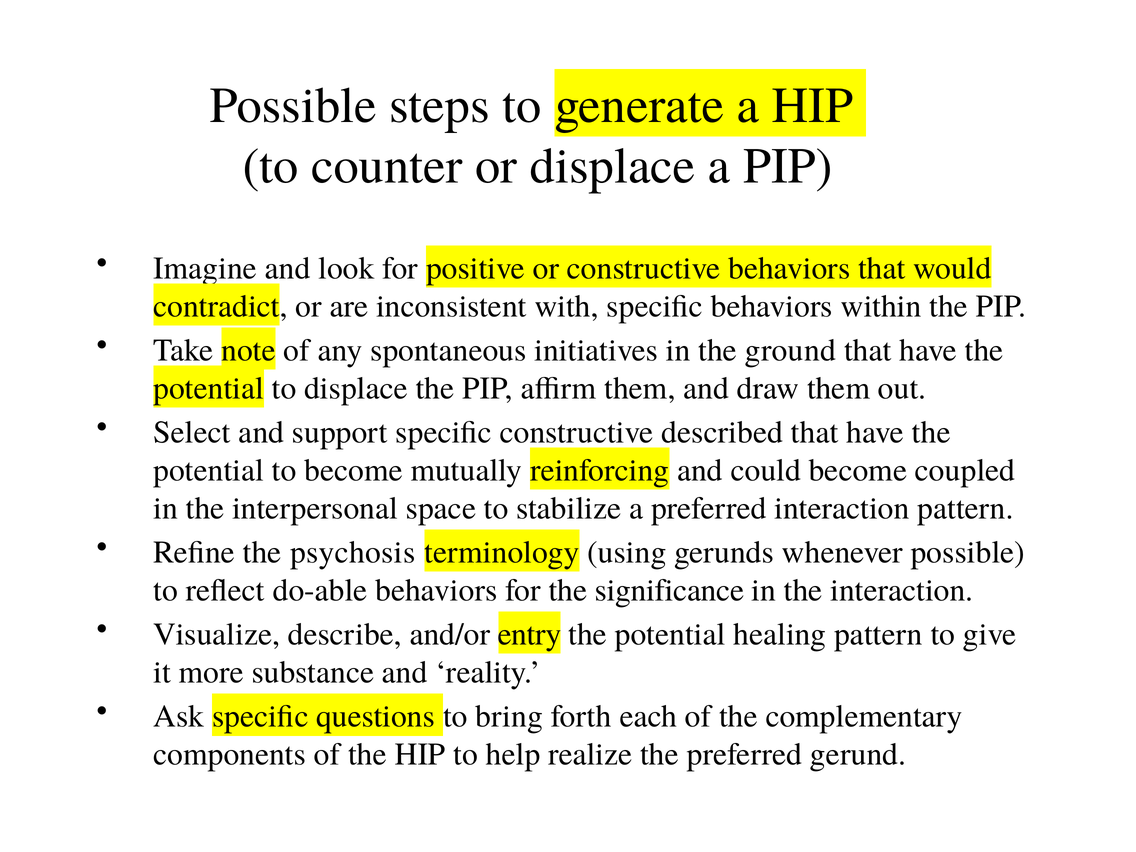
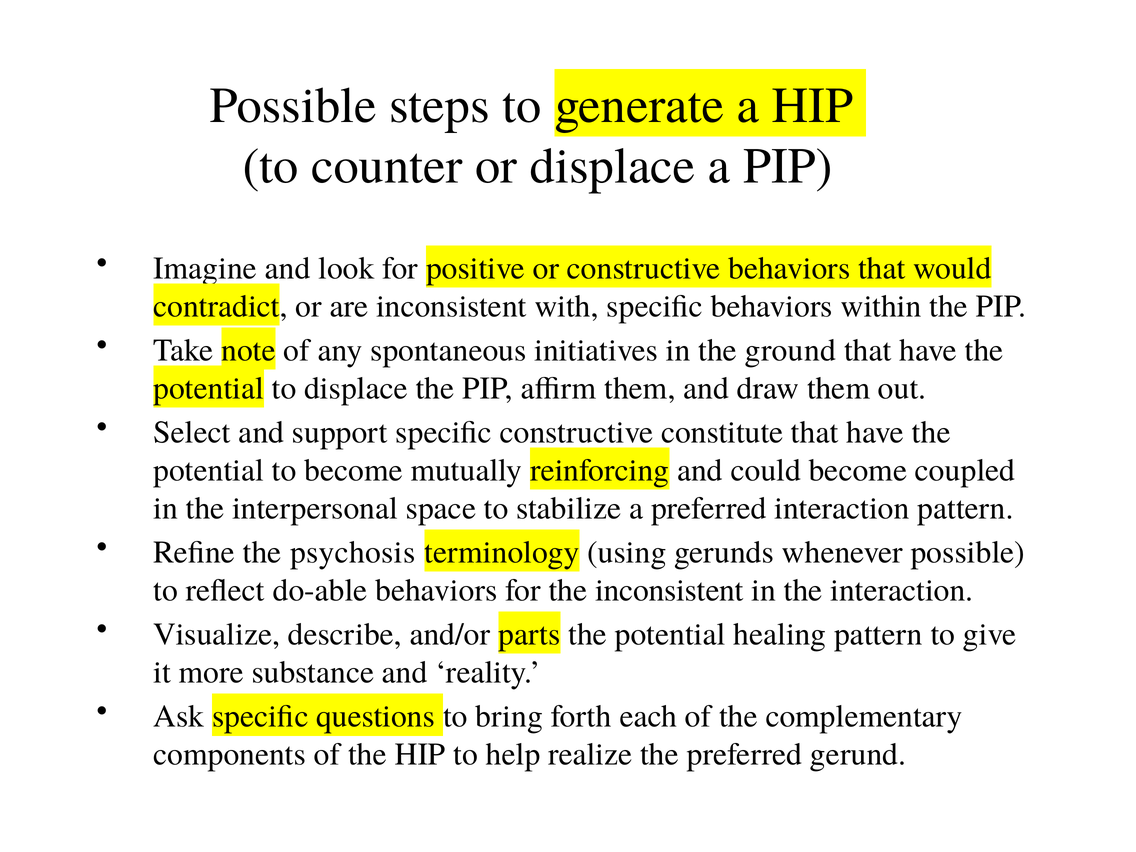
described: described -> constitute (722, 432)
the significance: significance -> inconsistent (669, 590)
entry: entry -> parts (529, 634)
